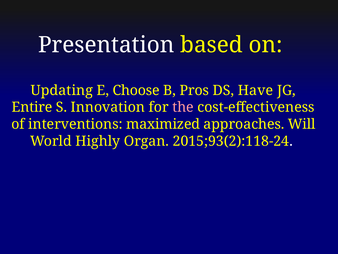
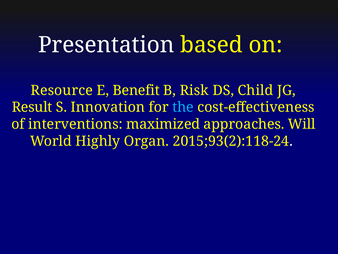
Updating: Updating -> Resource (62, 90)
Choose: Choose -> Benefit (136, 90)
Pros: Pros -> Risk (194, 90)
Have: Have -> Child (256, 90)
Entire: Entire -> Result (32, 107)
the colour: pink -> light blue (183, 107)
